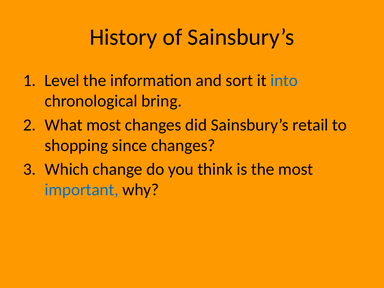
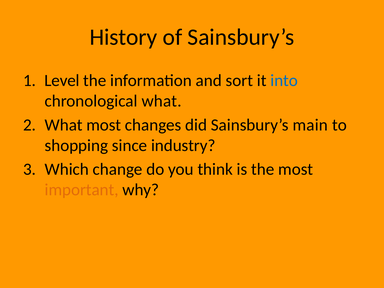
chronological bring: bring -> what (162, 101)
retail: retail -> main (310, 125)
since changes: changes -> industry (183, 145)
important colour: blue -> orange (82, 190)
